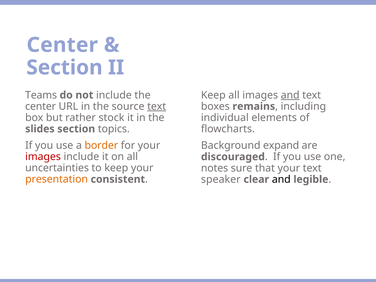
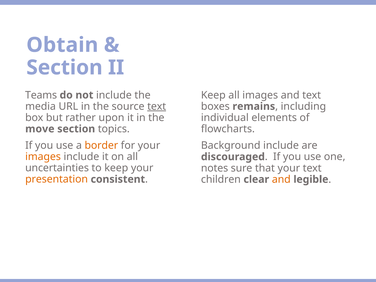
Center: Center -> Obtain (62, 45)
and underline: present -> none (290, 95)
center: center -> media (41, 106)
stock: stock -> upon (111, 118)
slides: slides -> move (40, 129)
Background expand: expand -> include (281, 145)
images colour: red -> orange (43, 157)
speaker: speaker -> children (221, 179)
and colour: black -> orange (281, 179)
